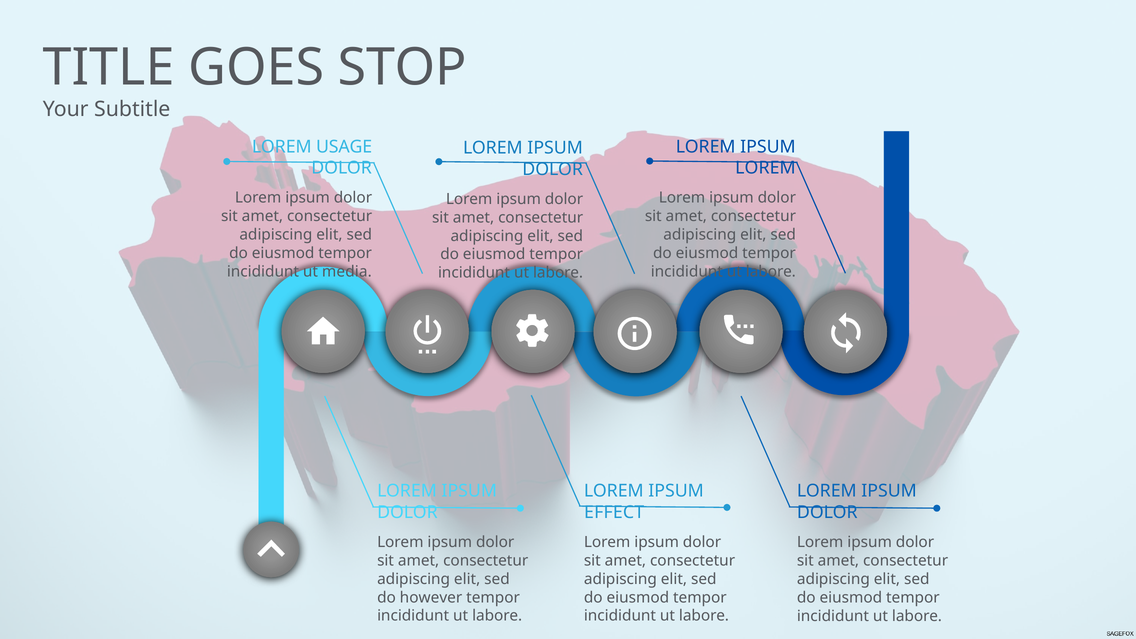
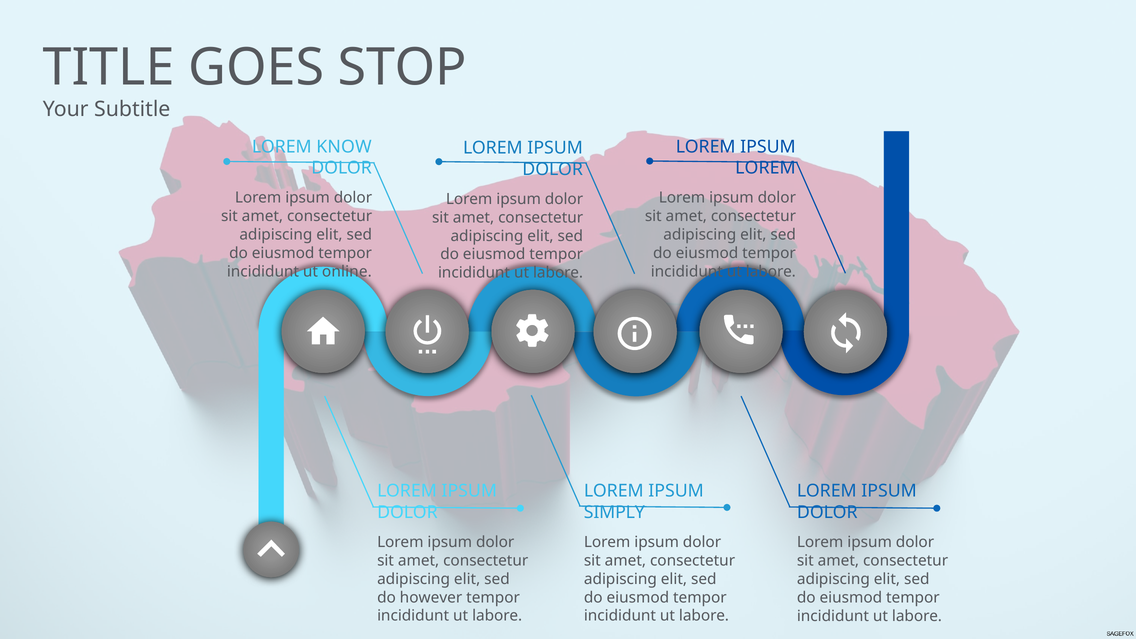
USAGE: USAGE -> KNOW (344, 147)
media: media -> online (347, 272)
EFFECT: EFFECT -> SIMPLY (614, 512)
